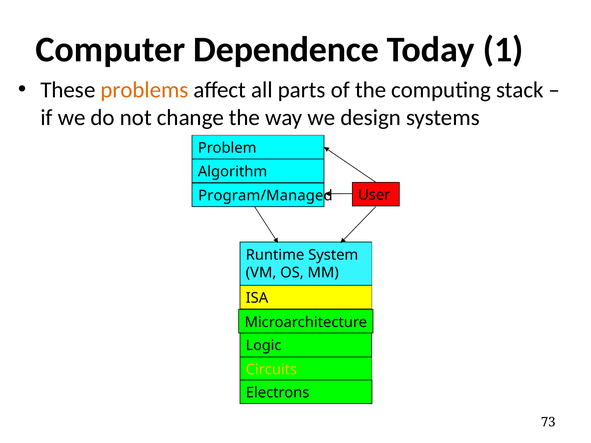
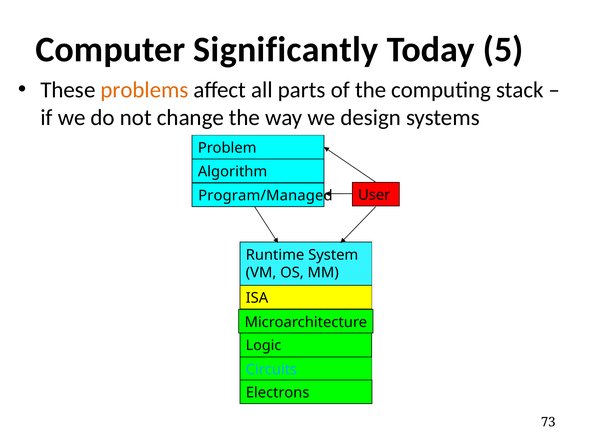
Dependence: Dependence -> Significantly (286, 50)
1: 1 -> 5 (503, 50)
Circuits colour: yellow -> light blue (271, 370)
